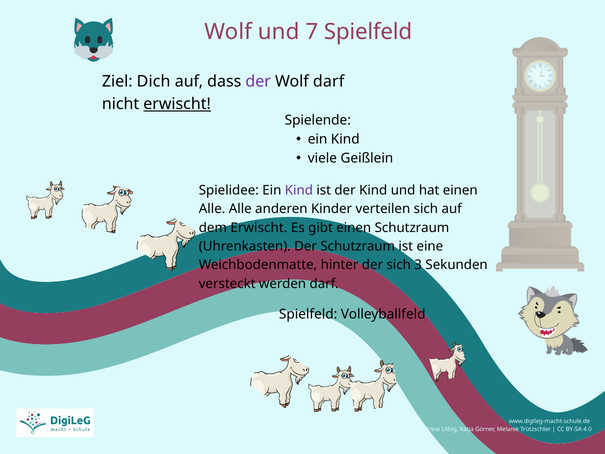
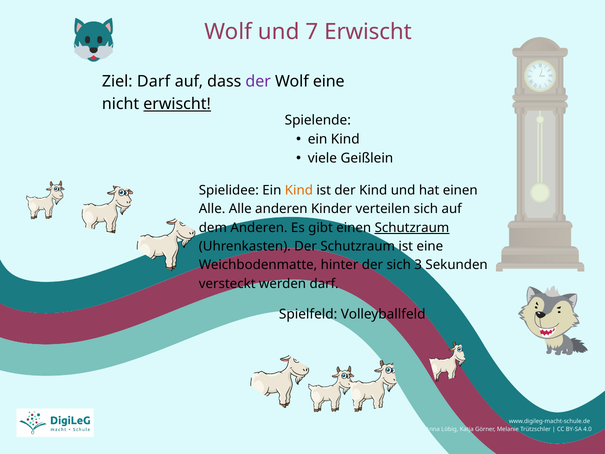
7 Spielfeld: Spielfeld -> Erwischt (368, 32)
Ziel Dich: Dich -> Darf (154, 81)
Wolf darf: darf -> eine (329, 81)
Kind colour: purple -> orange (299, 190)
dem Erwischt: Erwischt -> Anderen (259, 228)
Schutzraum underline: none -> present (412, 228)
